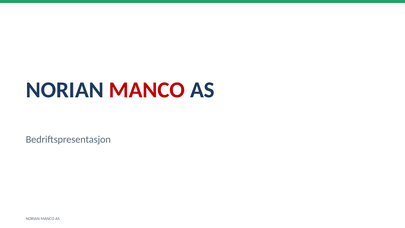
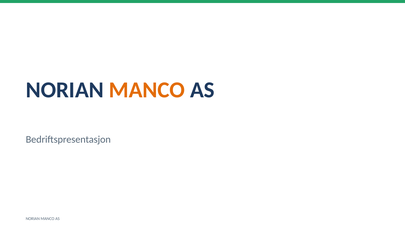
MANCO colour: red -> orange (147, 90)
